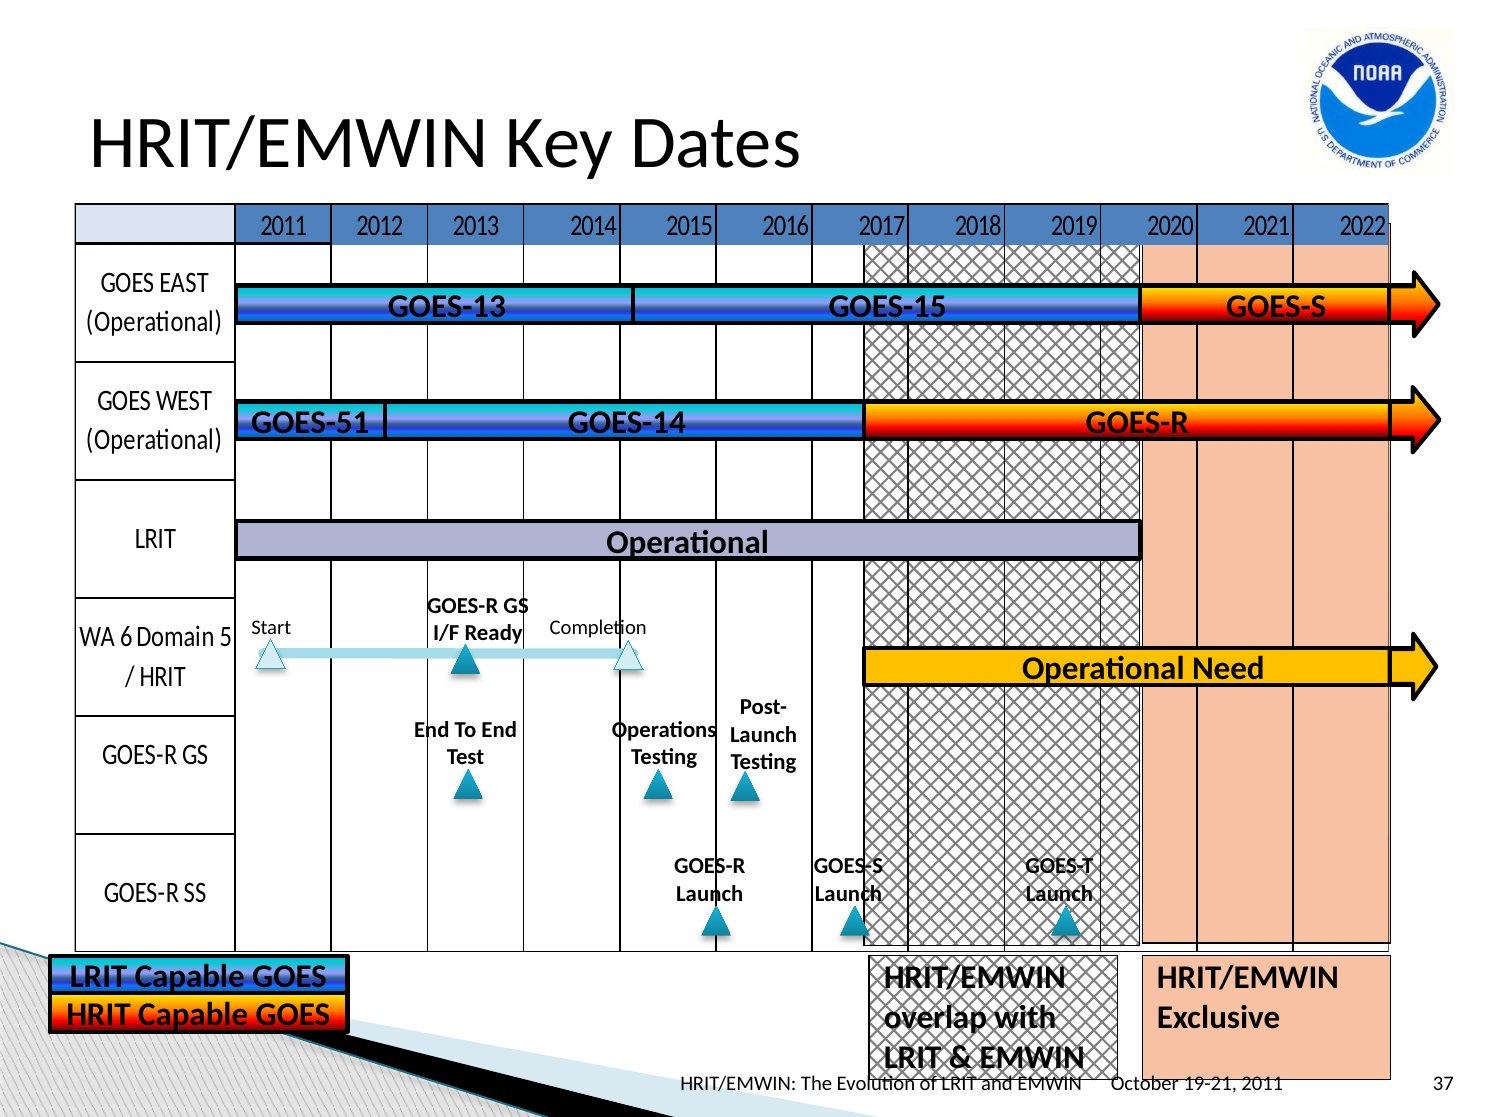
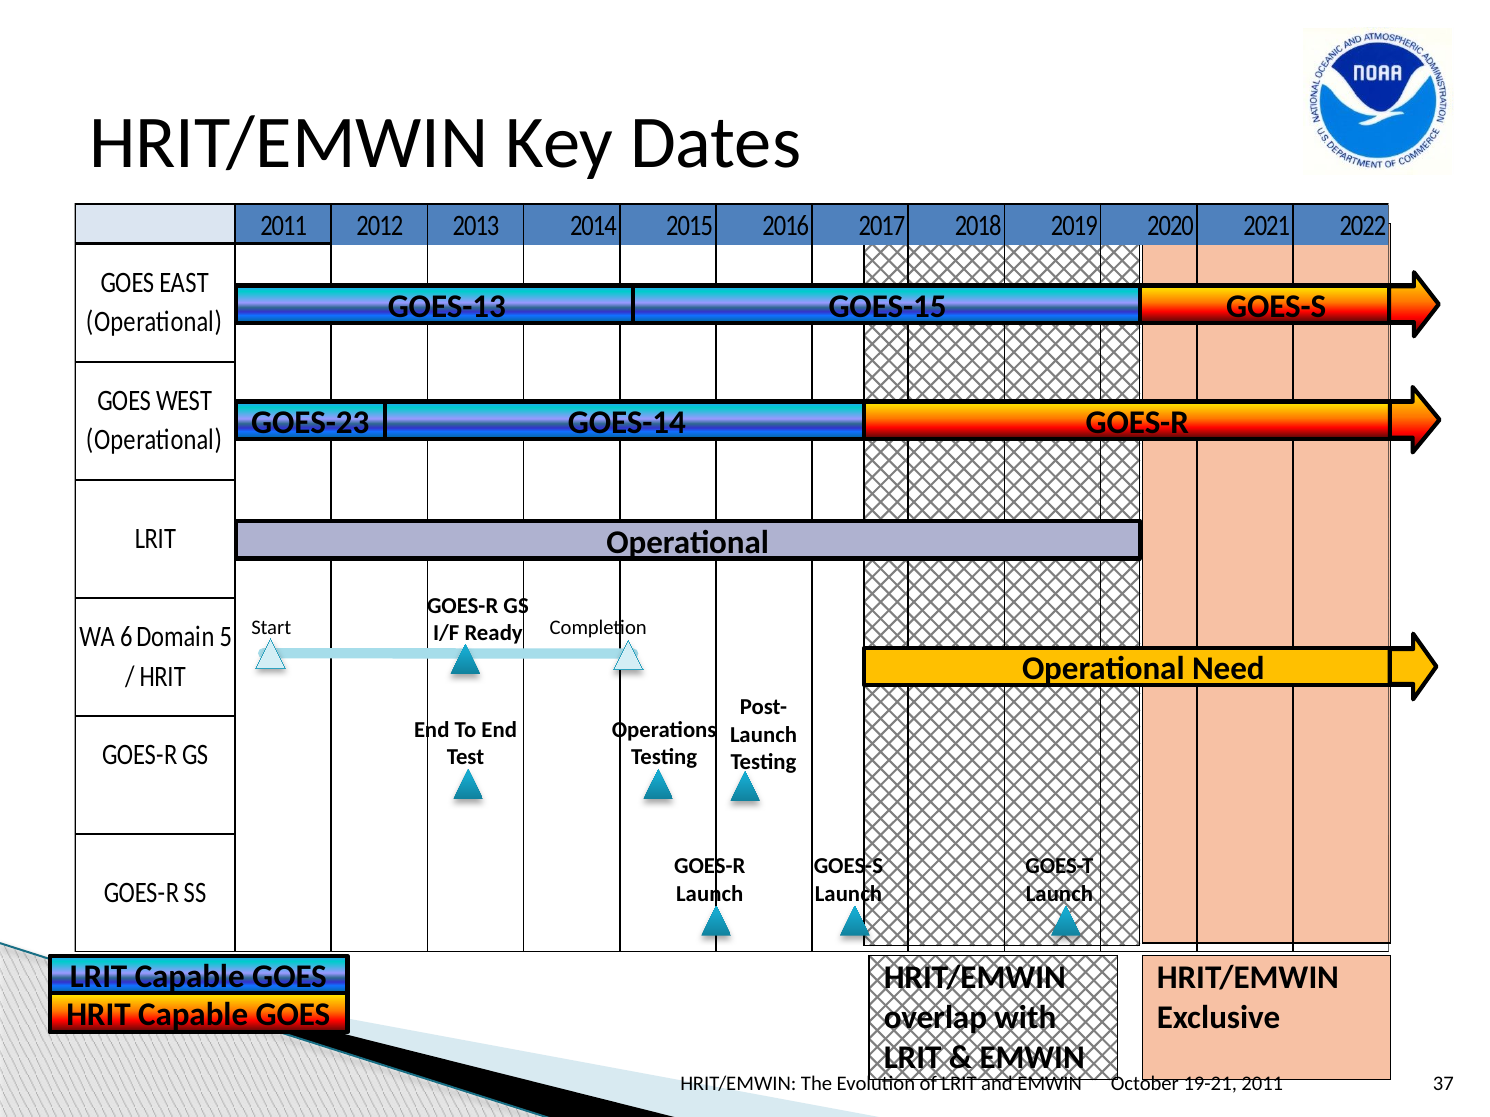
GOES-51: GOES-51 -> GOES-23 (310, 423)
